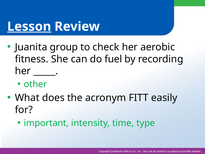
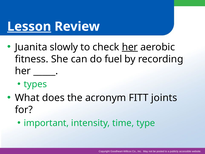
group: group -> slowly (64, 47)
her underline: none -> present (130, 47)
other: other -> types (35, 84)
easily: easily -> joints (164, 98)
